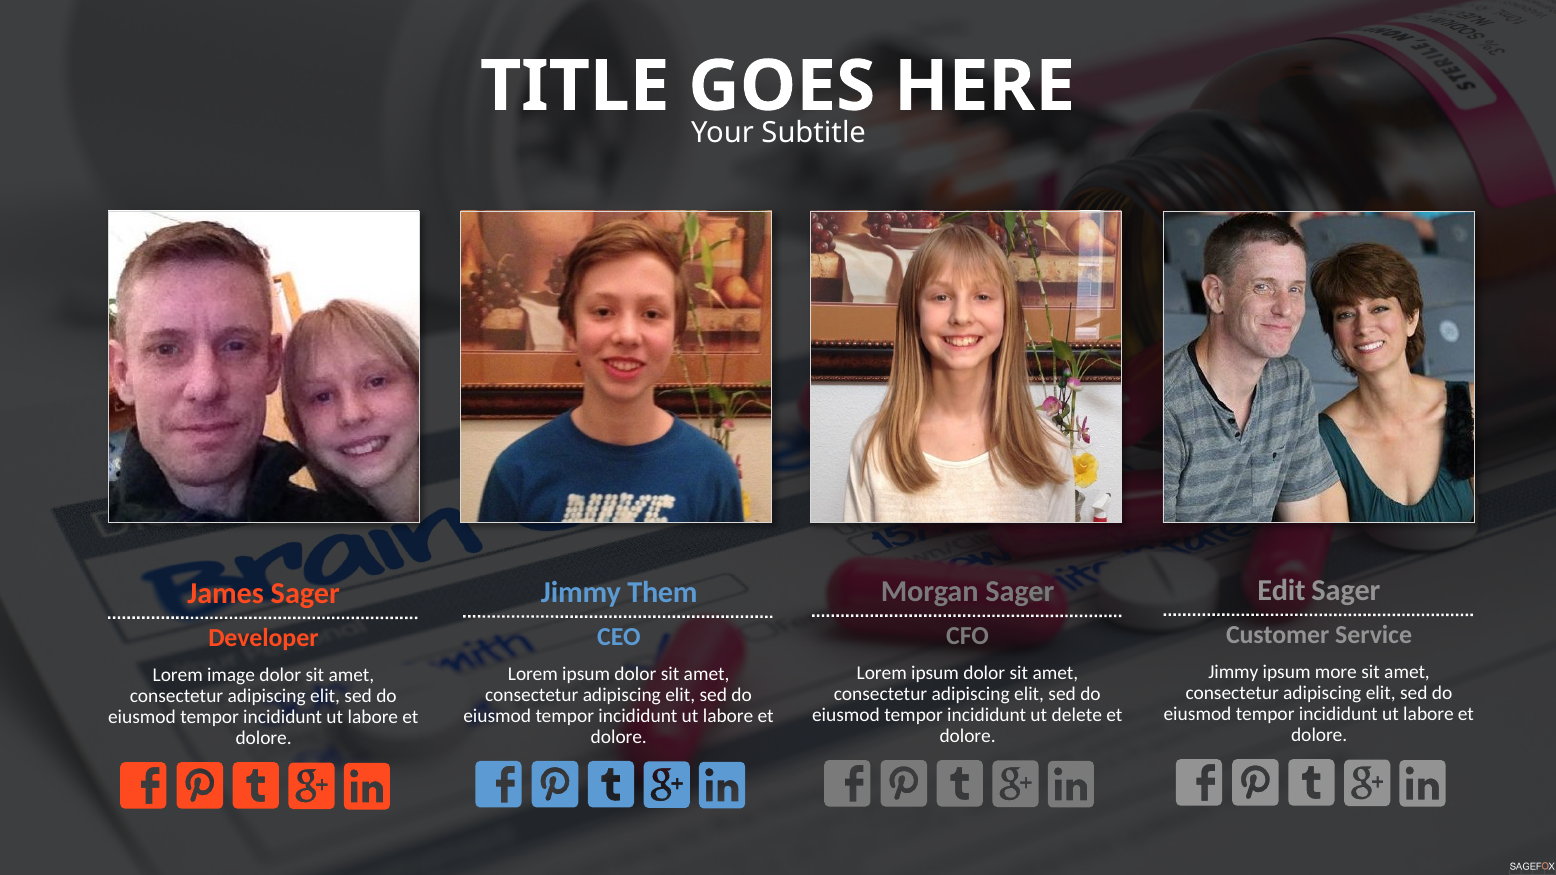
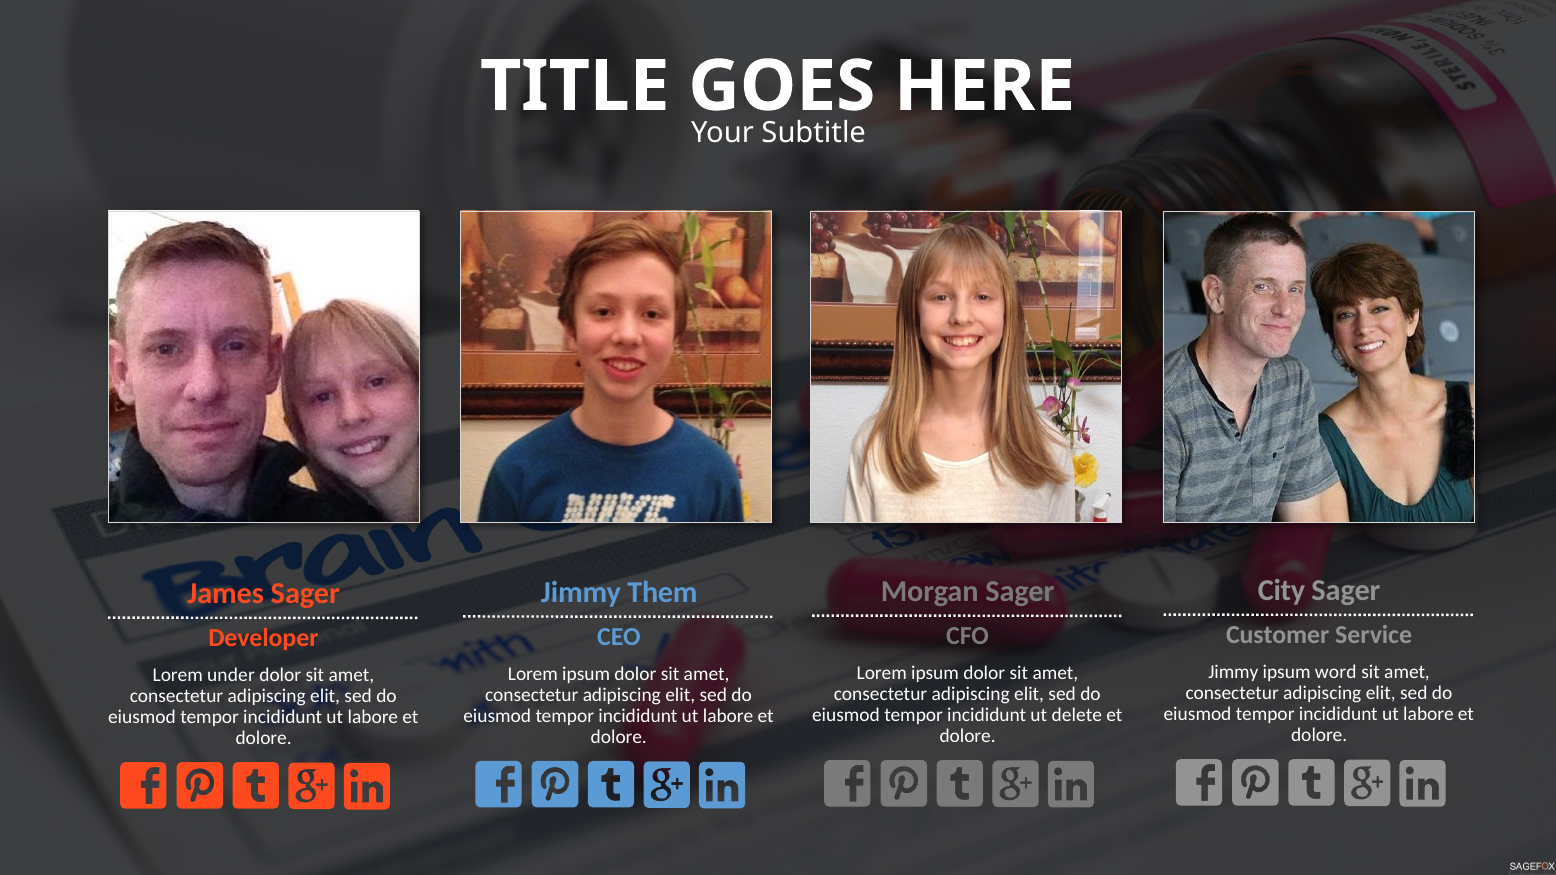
Edit: Edit -> City (1281, 591)
more: more -> word (1336, 672)
image: image -> under (231, 675)
